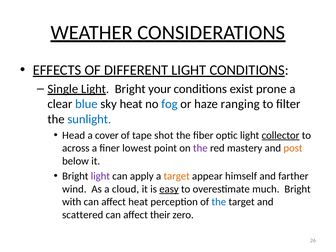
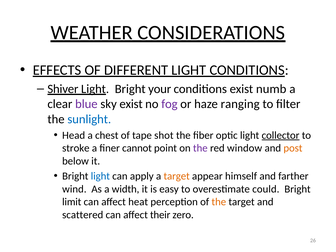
Single: Single -> Shiver (63, 89)
prone: prone -> numb (271, 89)
blue colour: blue -> purple (86, 104)
sky heat: heat -> exist (131, 104)
fog colour: blue -> purple (169, 104)
cover: cover -> chest (107, 135)
across: across -> stroke (76, 148)
lowest: lowest -> cannot (137, 148)
mastery: mastery -> window (245, 148)
light colour: purple -> blue (100, 176)
cloud: cloud -> width (126, 189)
easy underline: present -> none (169, 189)
much: much -> could (266, 189)
with: with -> limit (72, 202)
the colour: blue -> orange (219, 202)
